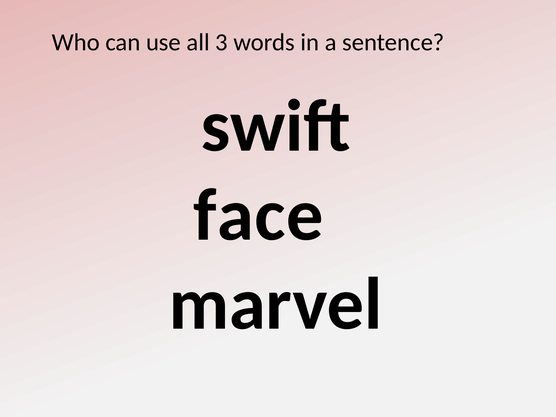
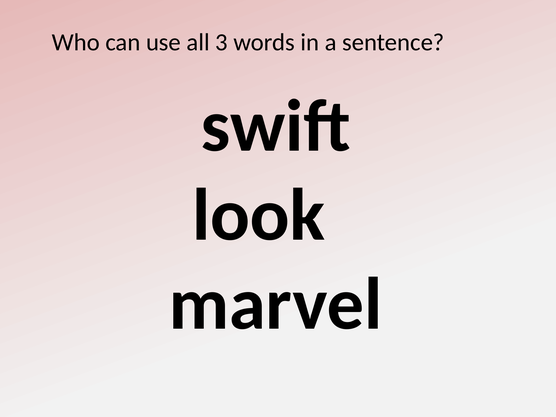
face: face -> look (259, 215)
